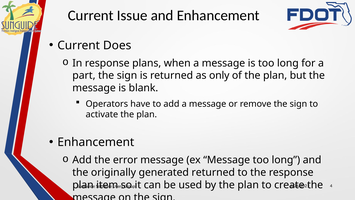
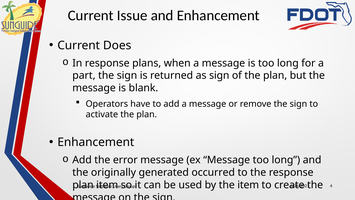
as only: only -> sign (219, 75)
generated returned: returned -> occurred (213, 172)
by the plan: plan -> item (248, 185)
